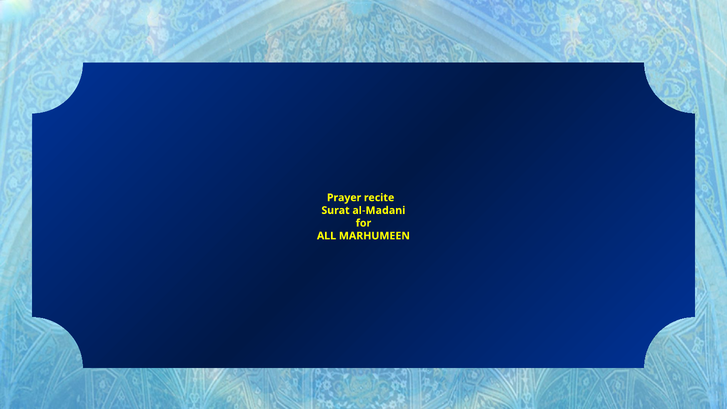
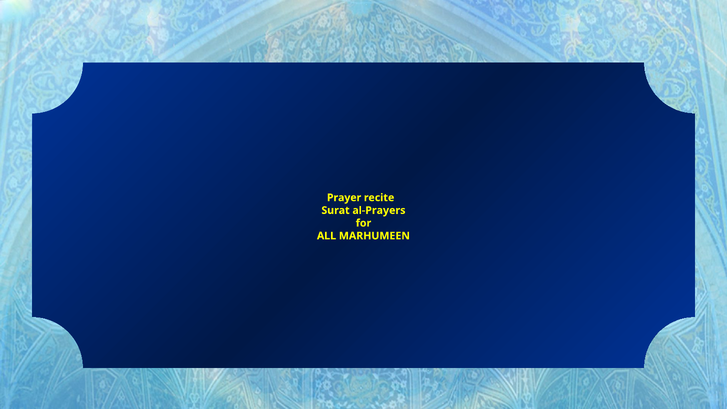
al-Madani: al-Madani -> al-Prayers (379, 210)
